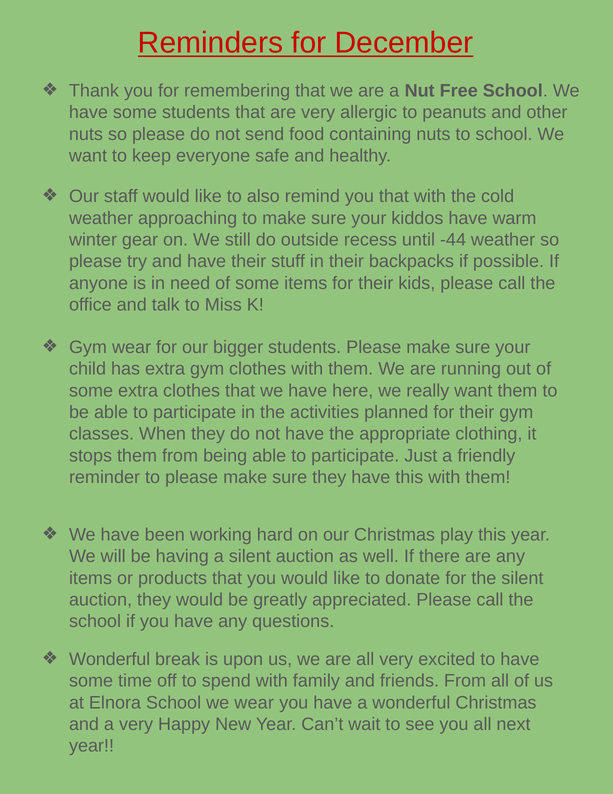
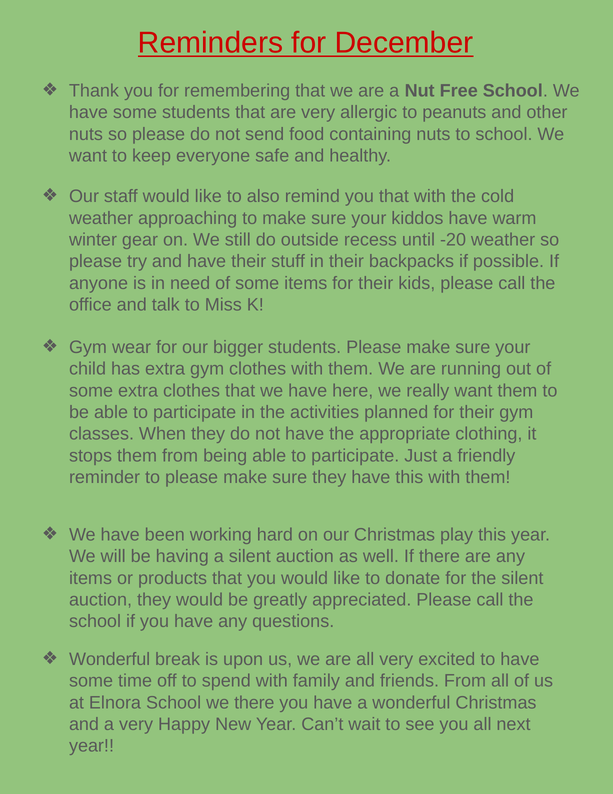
-44: -44 -> -20 (453, 240)
we wear: wear -> there (254, 702)
